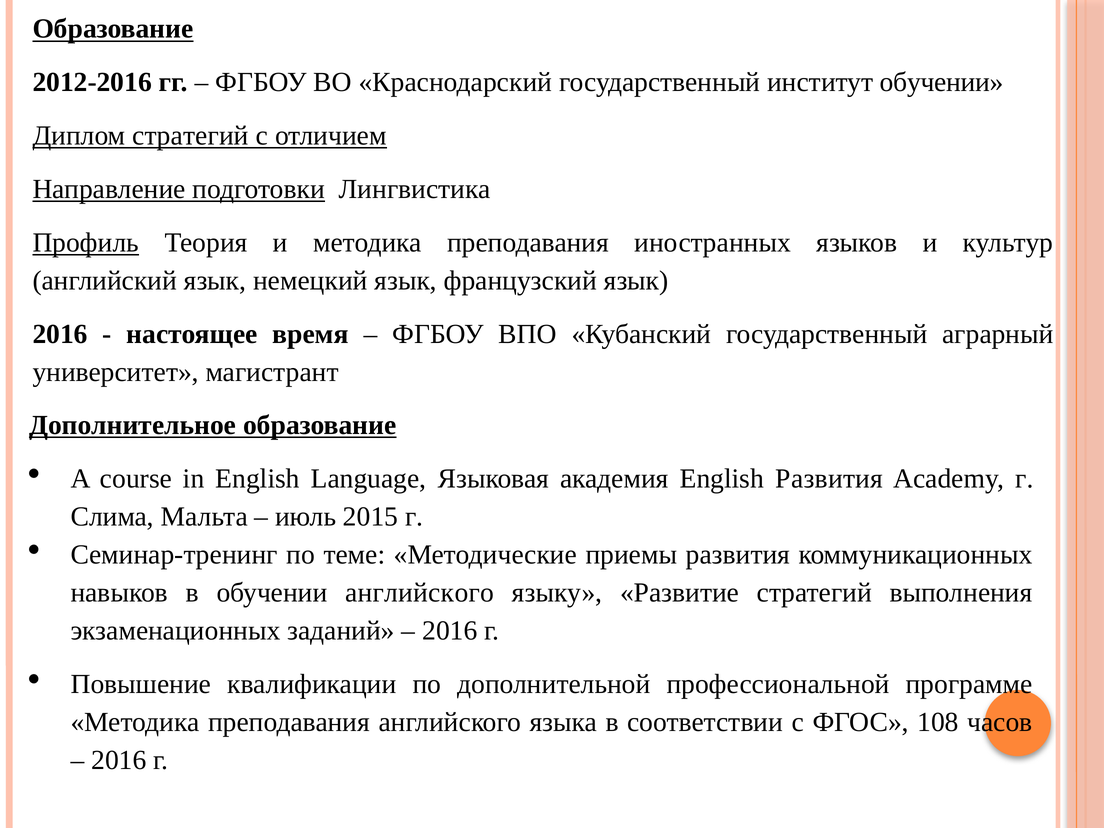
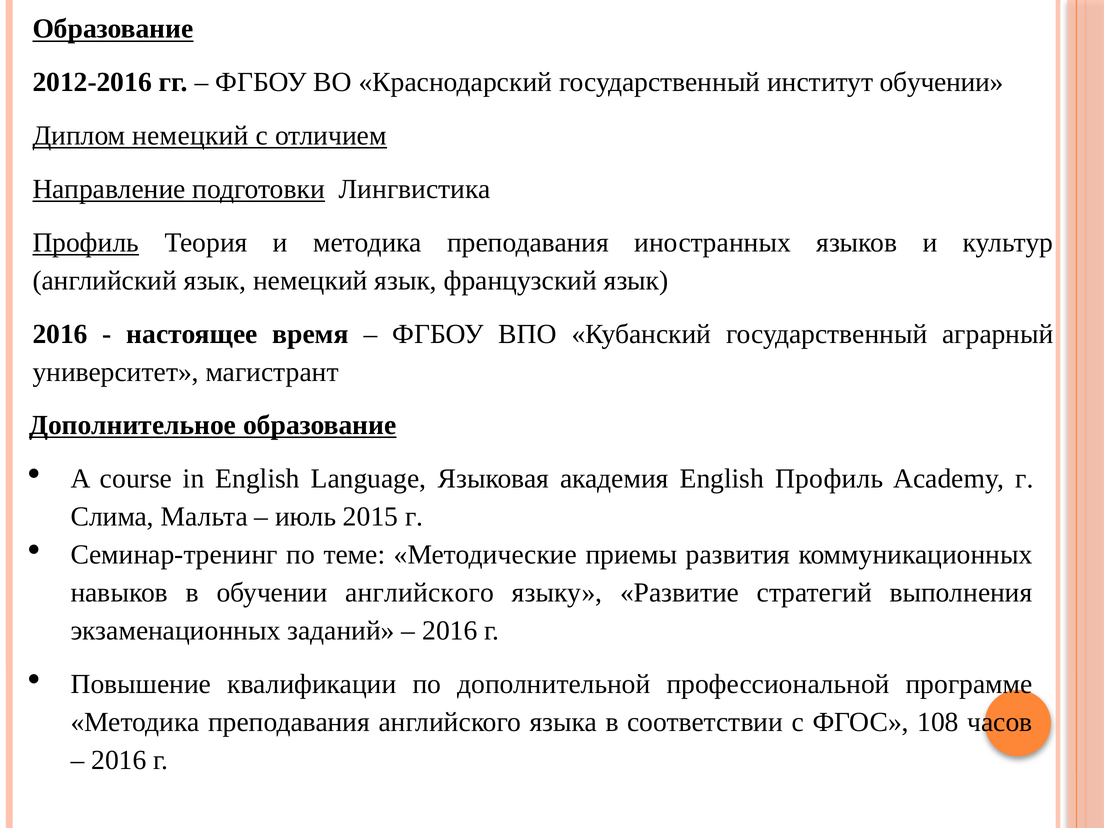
Диплом стратегий: стратегий -> немецкий (190, 136)
English Развития: Развития -> Профиль (829, 478)
